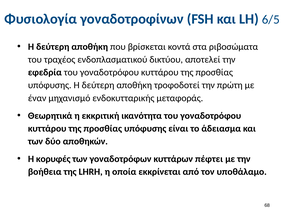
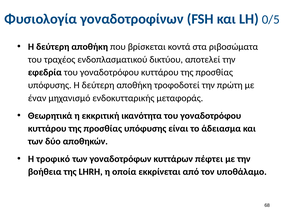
6/5: 6/5 -> 0/5 (271, 19)
κορυφές: κορυφές -> τροφικό (53, 159)
